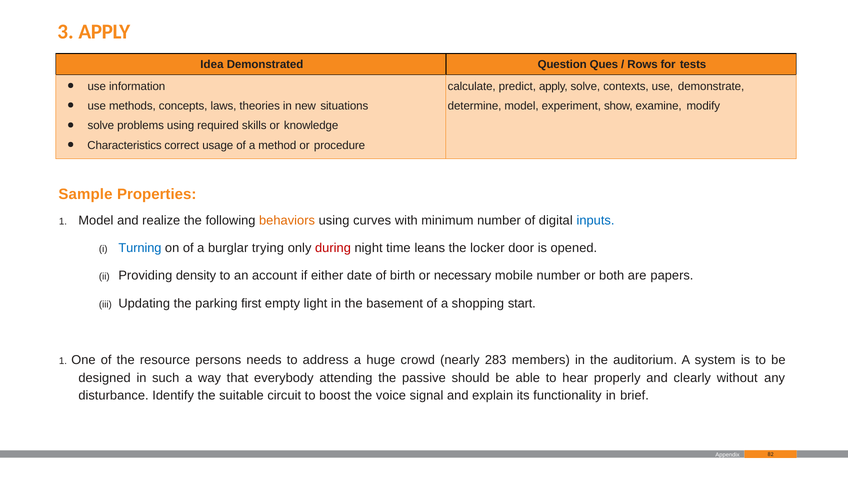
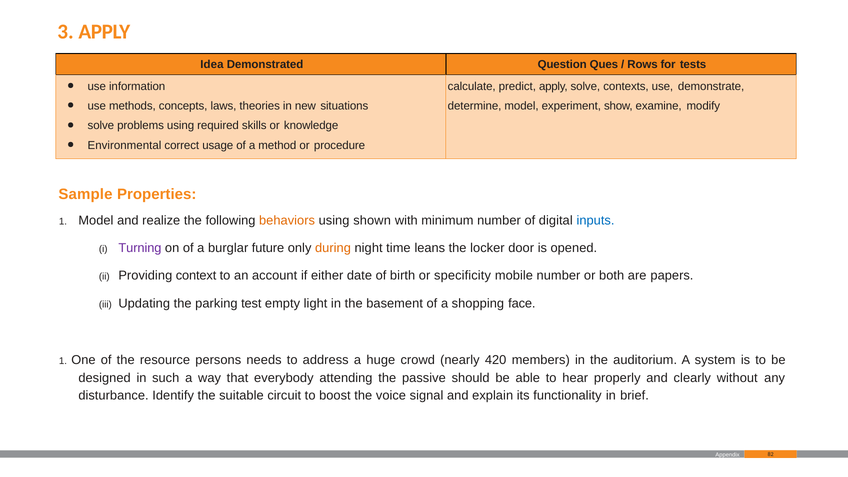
Characteristics: Characteristics -> Environmental (124, 145)
curves: curves -> shown (372, 221)
Turning colour: blue -> purple (140, 248)
trying: trying -> future (268, 248)
during colour: red -> orange (333, 248)
density: density -> context (196, 276)
necessary: necessary -> specificity (463, 276)
first: first -> test (251, 303)
start: start -> face (522, 303)
283: 283 -> 420 (496, 360)
